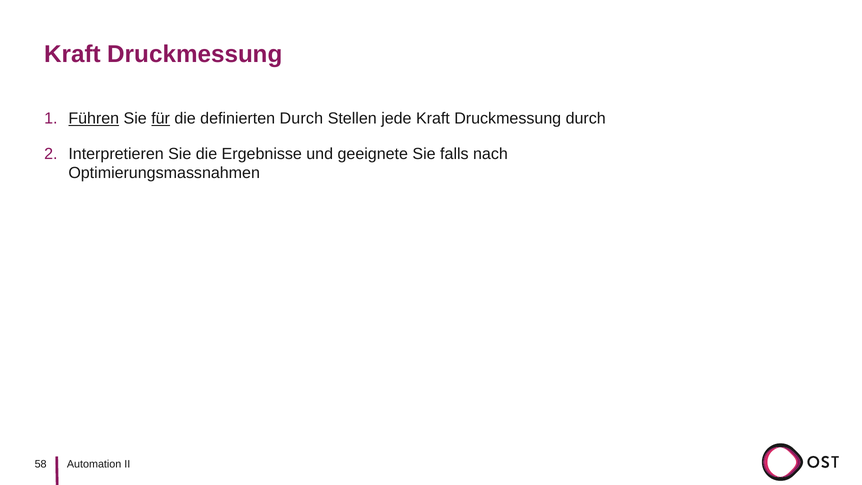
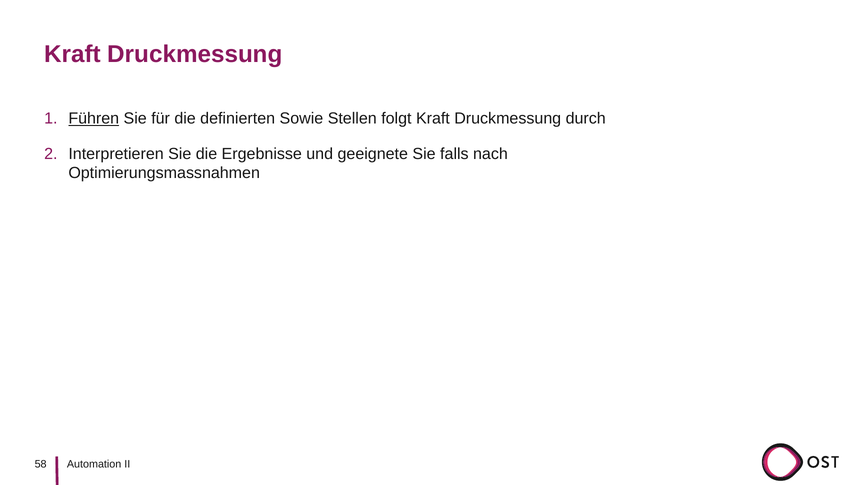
für underline: present -> none (161, 118)
definierten Durch: Durch -> Sowie (301, 118)
jede: jede -> folgt (396, 118)
